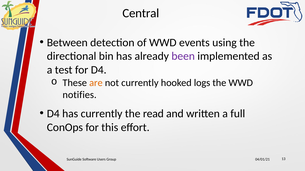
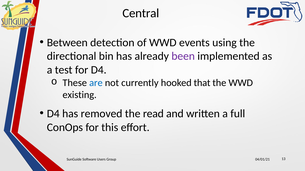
are colour: orange -> blue (96, 83)
logs: logs -> that (202, 83)
notifies: notifies -> existing (80, 95)
has currently: currently -> removed (102, 114)
